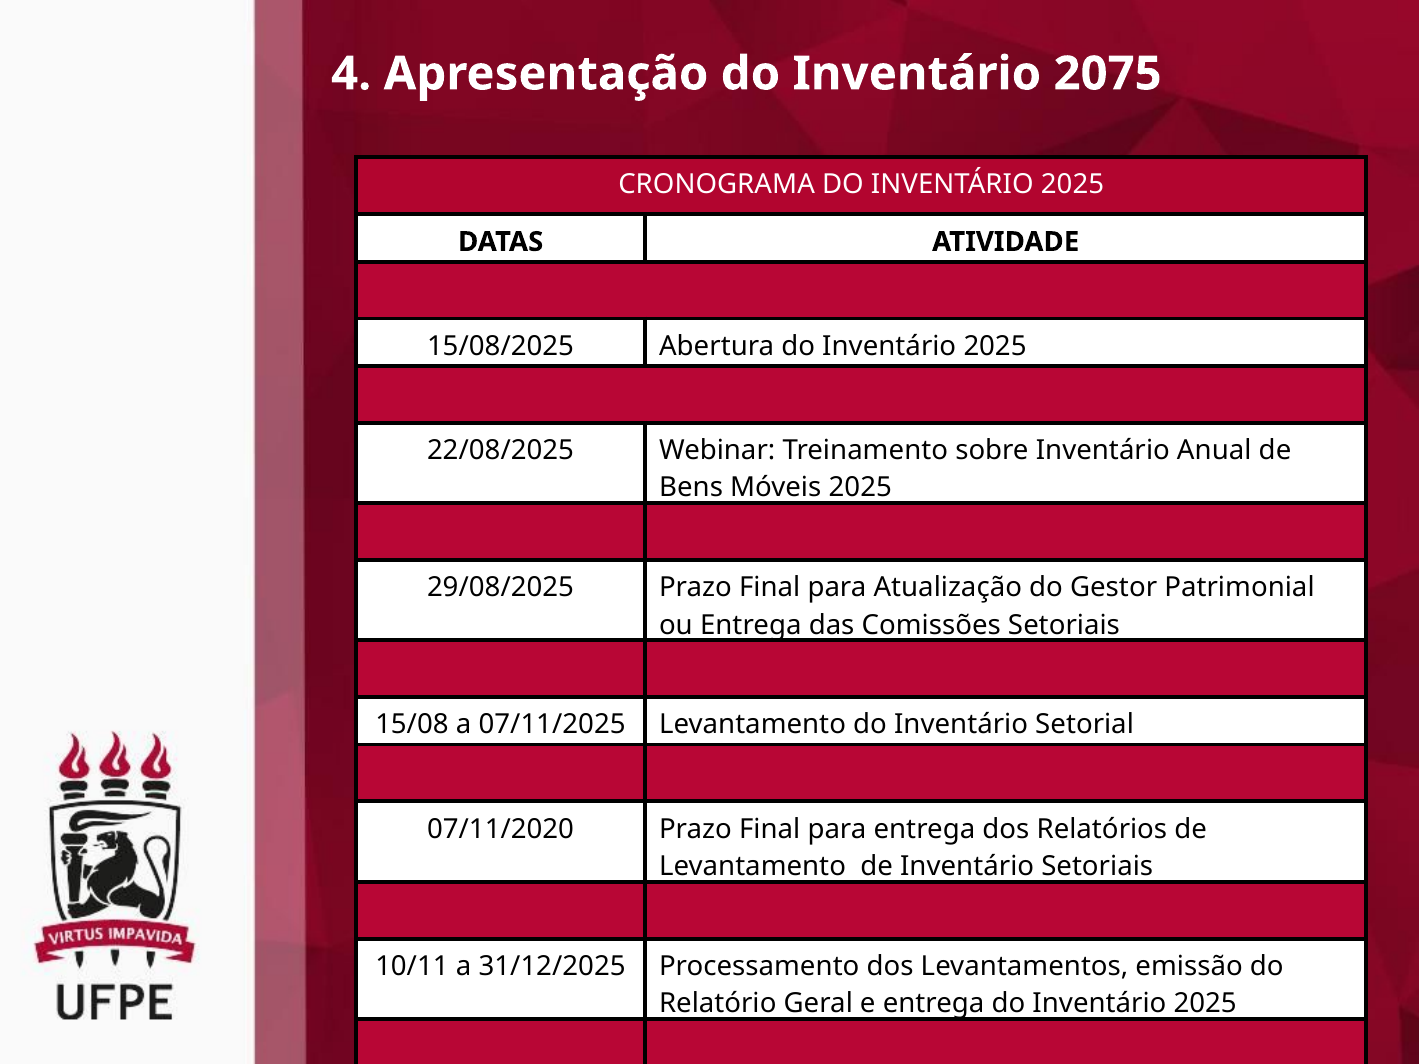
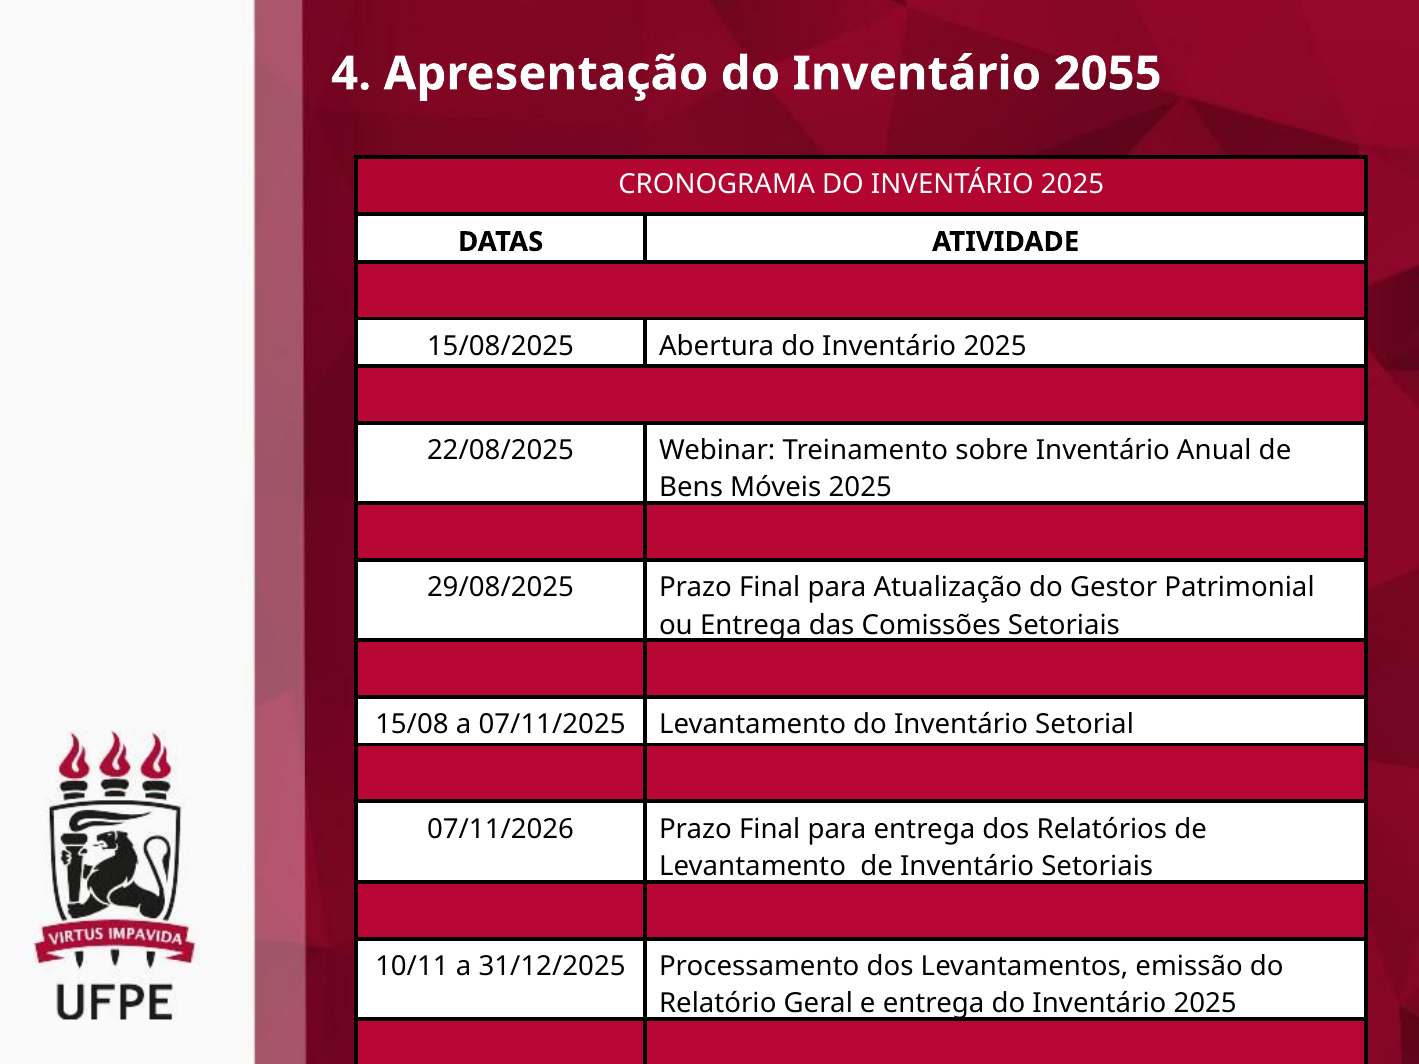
2075: 2075 -> 2055 (1108, 74)
07/11/2020: 07/11/2020 -> 07/11/2026 (501, 829)
